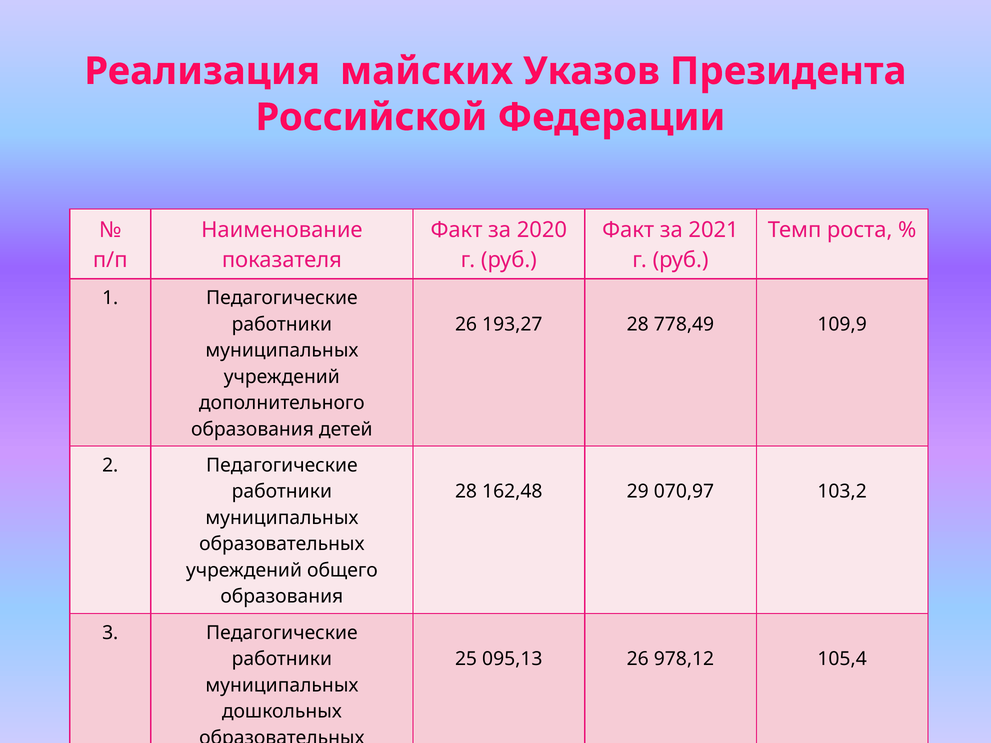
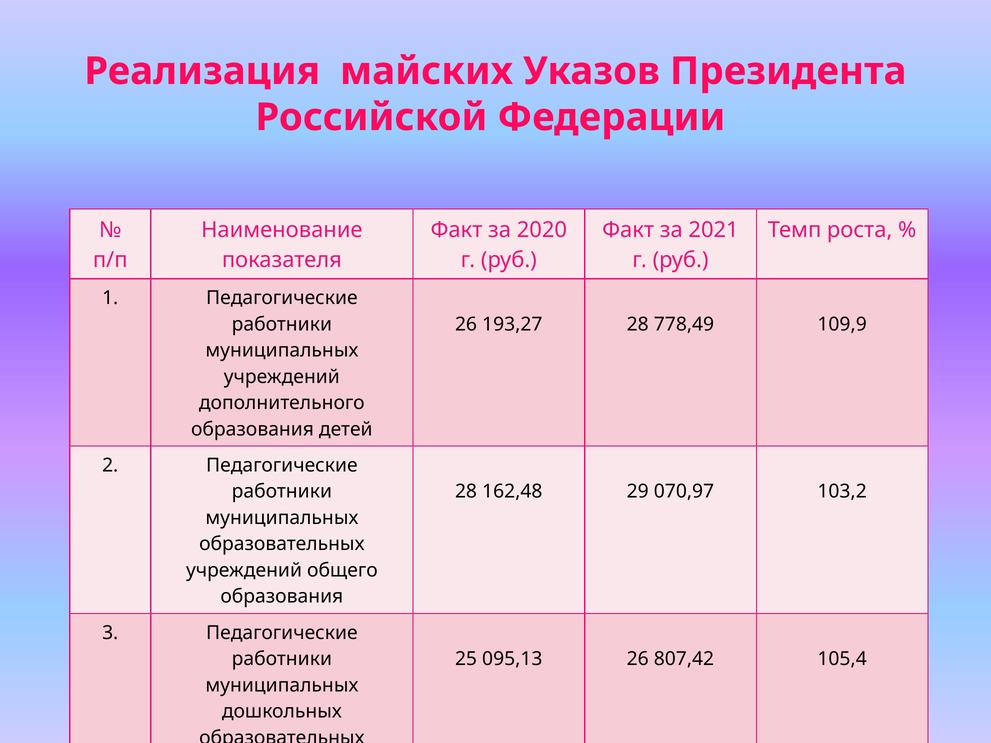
978,12: 978,12 -> 807,42 (684, 659)
